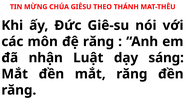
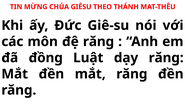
nhận: nhận -> đồng (46, 58)
dạy sáng: sáng -> răng (166, 58)
